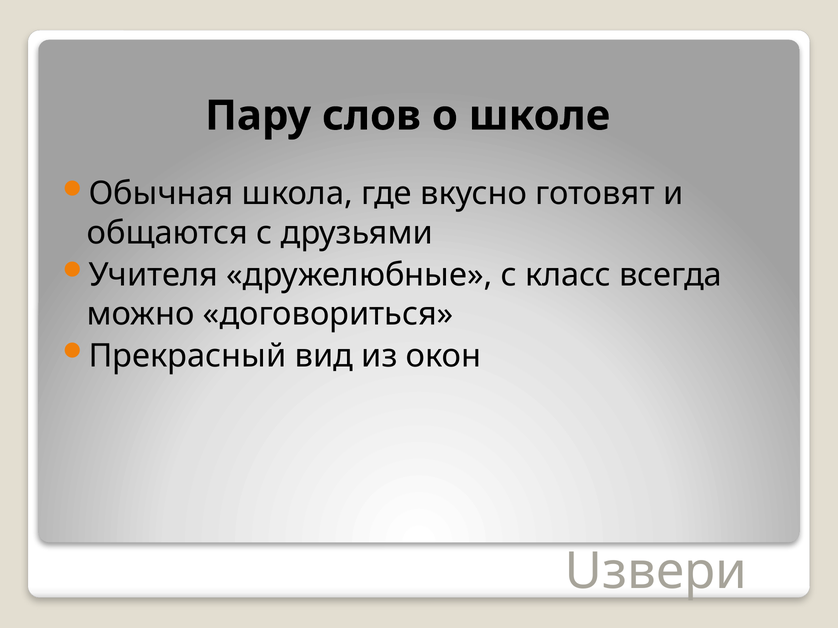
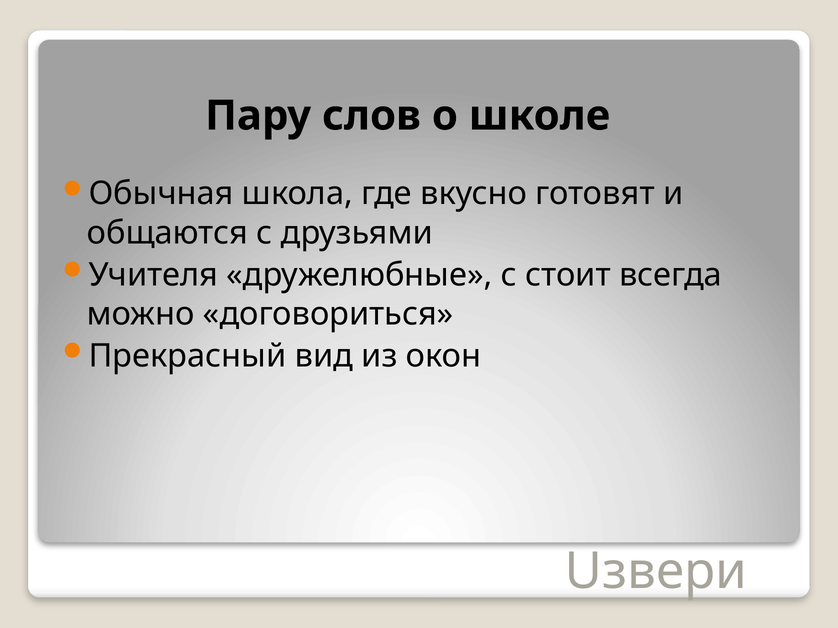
класс: класс -> стоит (568, 275)
